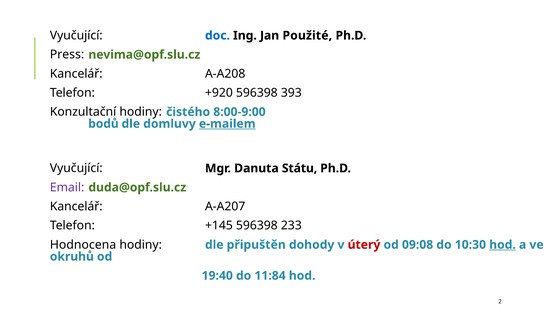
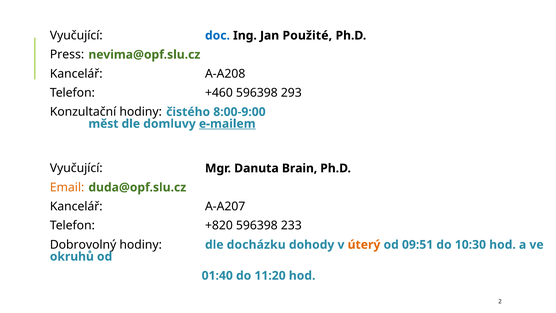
+920: +920 -> +460 (219, 93)
393: 393 -> 293 (291, 93)
bodů: bodů -> měst (103, 124)
Státu: Státu -> Brain (300, 168)
Email colour: purple -> orange (67, 187)
+145: +145 -> +820 (219, 225)
Hodnocena: Hodnocena -> Dobrovolný (83, 245)
připuštěn: připuštěn -> docházku (256, 245)
úterý colour: red -> orange (364, 245)
09:08: 09:08 -> 09:51 (418, 245)
hod underline: present -> none (503, 245)
19:40: 19:40 -> 01:40 (217, 275)
11:84: 11:84 -> 11:20 (270, 275)
